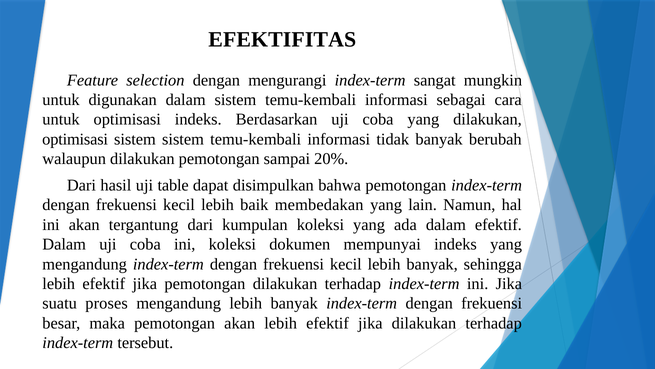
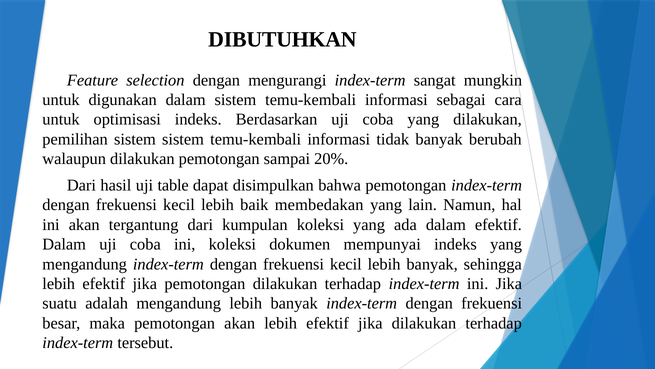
EFEKTIFITAS: EFEKTIFITAS -> DIBUTUHKAN (282, 39)
optimisasi: optimisasi -> pemilihan (75, 139)
proses: proses -> adalah (107, 303)
